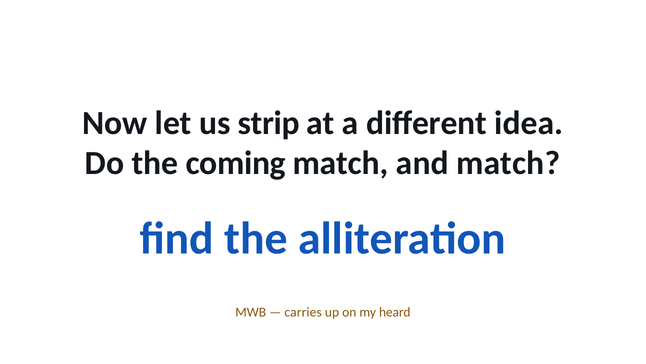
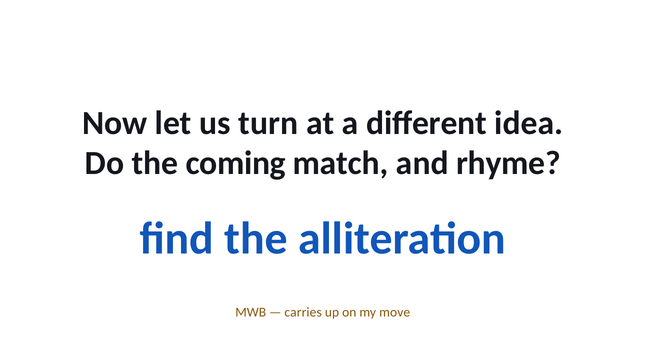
strip: strip -> turn (268, 123)
and match: match -> rhyme (508, 163)
heard: heard -> move (395, 312)
